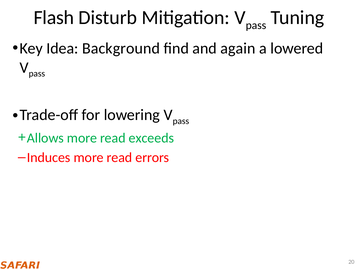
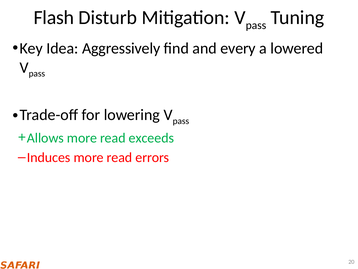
Background: Background -> Aggressively (121, 48)
again: again -> every (238, 48)
